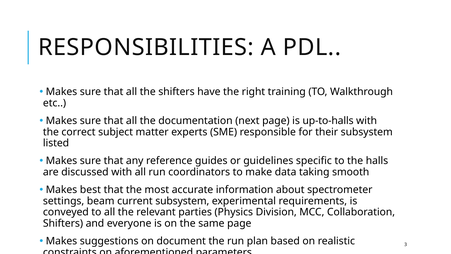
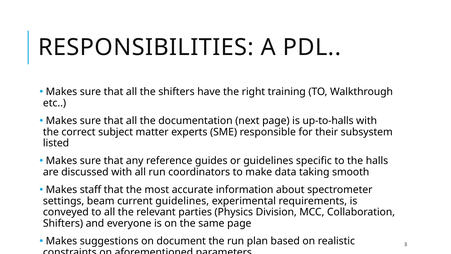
best: best -> staff (90, 190)
current subsystem: subsystem -> guidelines (182, 201)
